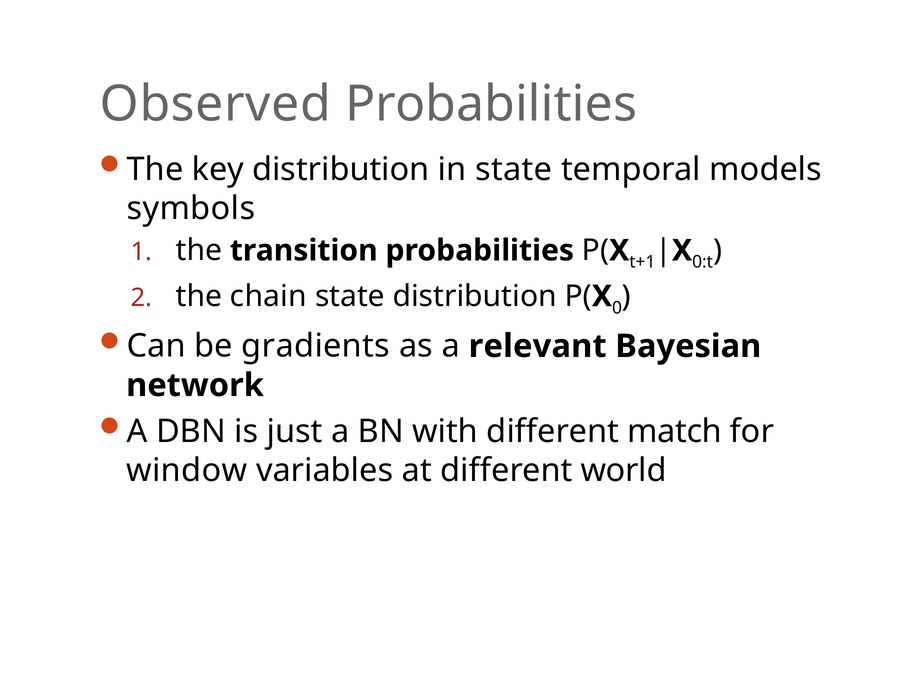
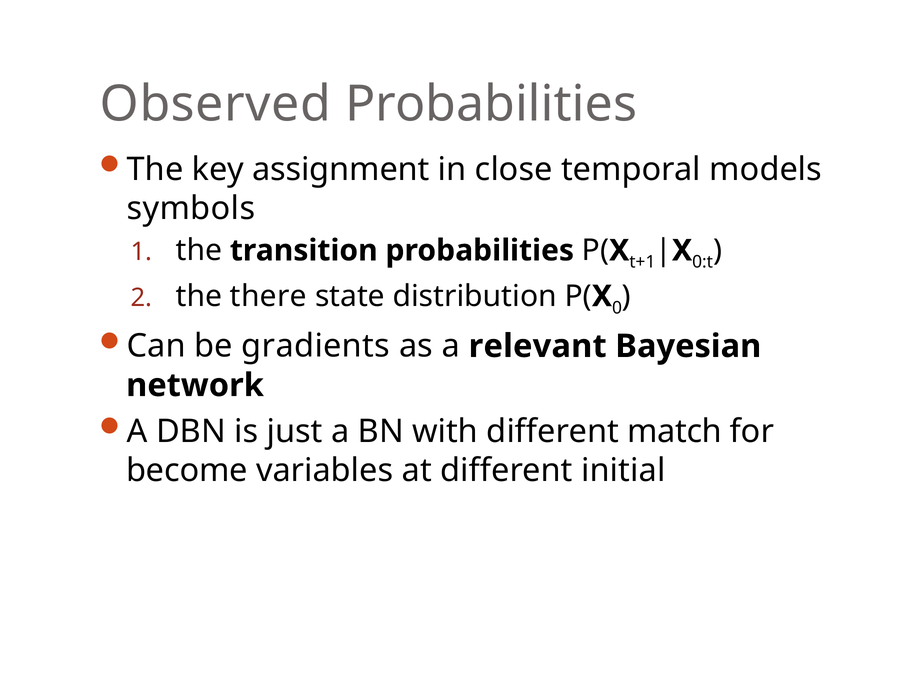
key distribution: distribution -> assignment (341, 169)
in state: state -> close (514, 169)
chain: chain -> there (268, 296)
window: window -> become (187, 470)
world: world -> initial (623, 470)
